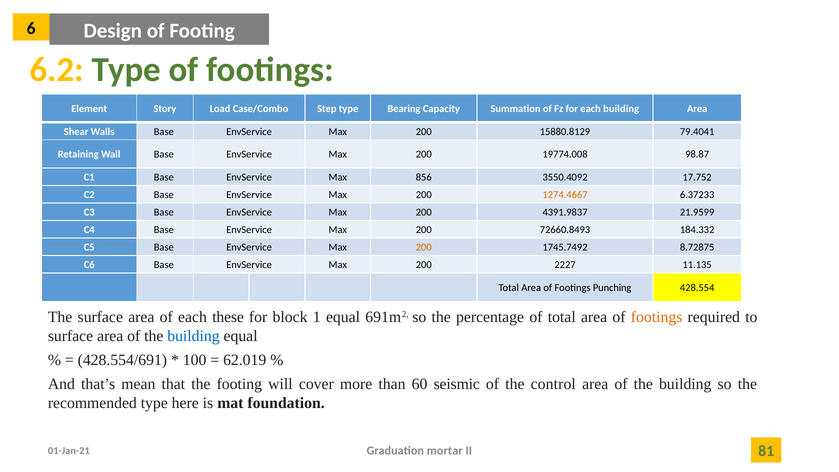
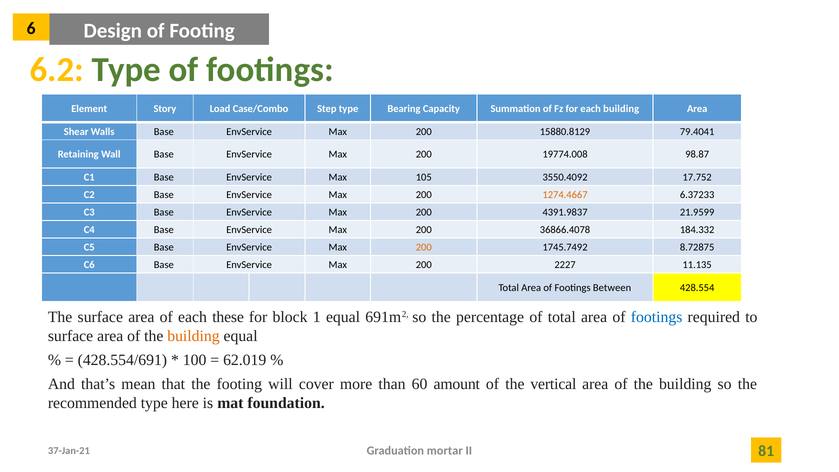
856: 856 -> 105 (424, 177)
72660.8493: 72660.8493 -> 36866.4078 (565, 230)
Punching: Punching -> Between (612, 288)
footings colour: orange -> blue (657, 317)
building colour: blue -> orange (193, 336)
seismic: seismic -> amount (457, 384)
control: control -> vertical (553, 384)
01-Jan-21: 01-Jan-21 -> 37-Jan-21 (69, 451)
